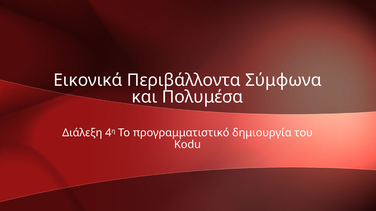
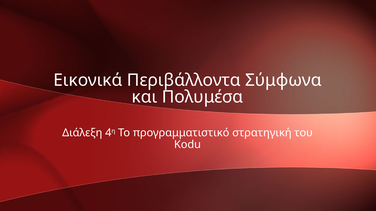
δημιουργία: δημιουργία -> στρατηγική (262, 133)
